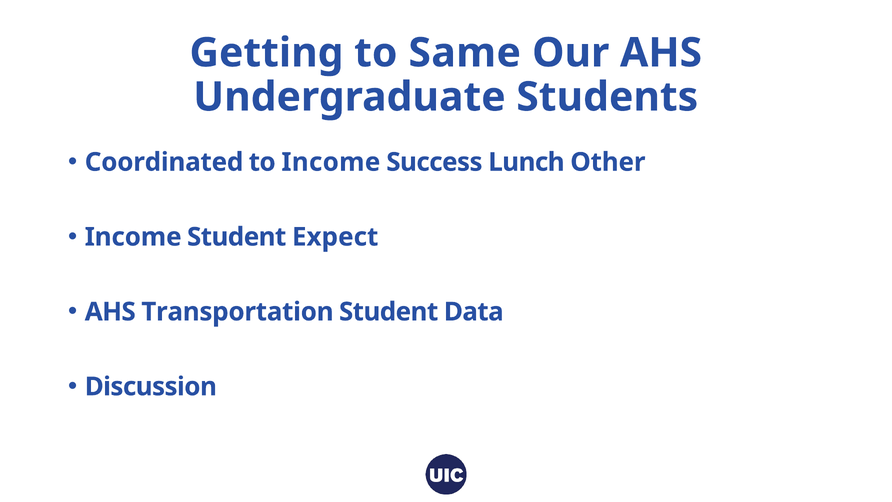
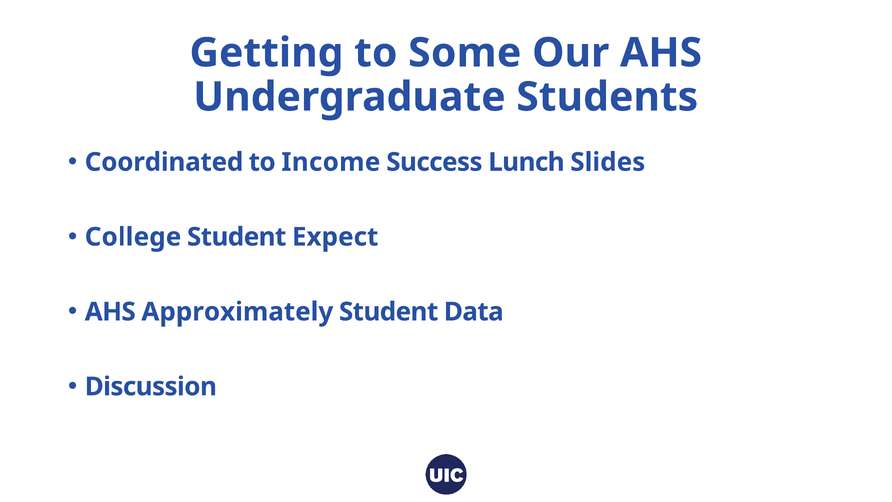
Same: Same -> Some (465, 53)
Other: Other -> Slides (608, 162)
Income: Income -> College (133, 237)
Transportation: Transportation -> Approximately (237, 312)
